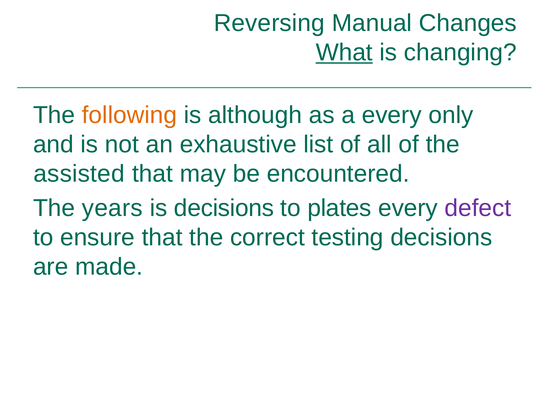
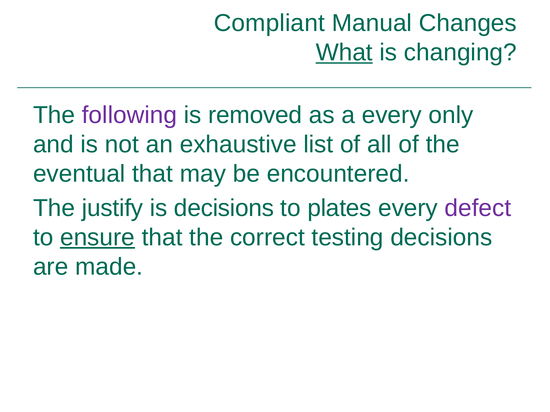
Reversing: Reversing -> Compliant (269, 23)
following colour: orange -> purple (129, 115)
although: although -> removed (255, 115)
assisted: assisted -> eventual (79, 174)
years: years -> justify (113, 208)
ensure underline: none -> present (97, 238)
